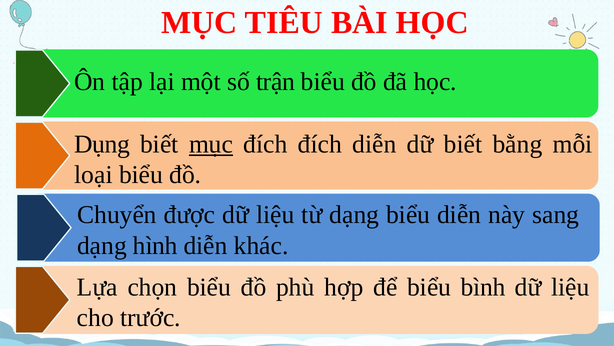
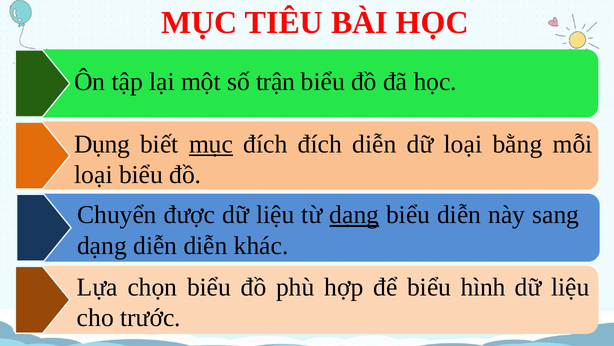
dữ biết: biết -> loại (463, 144)
dạng underline: none -> present (354, 215)
dạng hình: hình -> diễn (155, 245)
bình: bình -> hình (483, 287)
